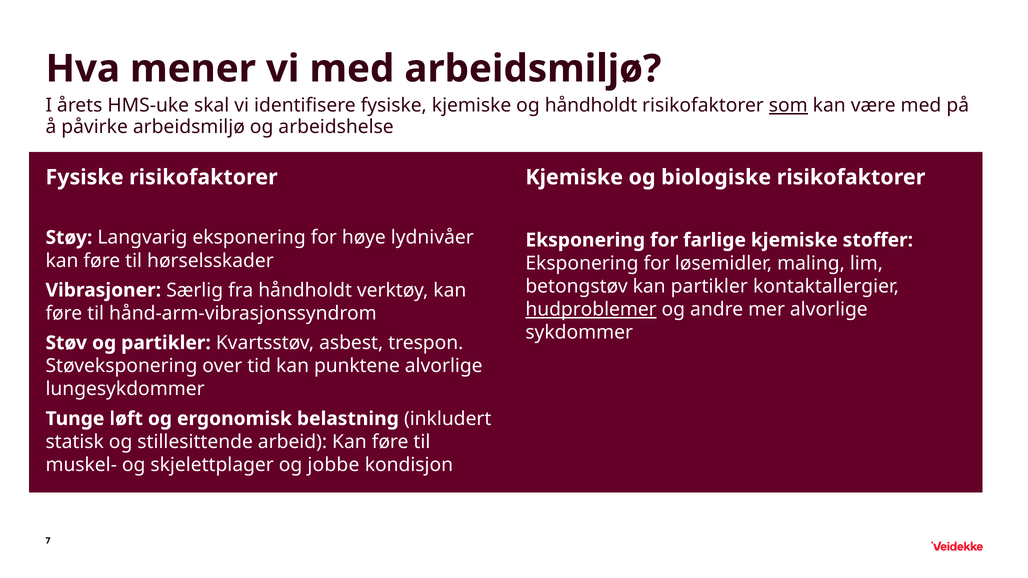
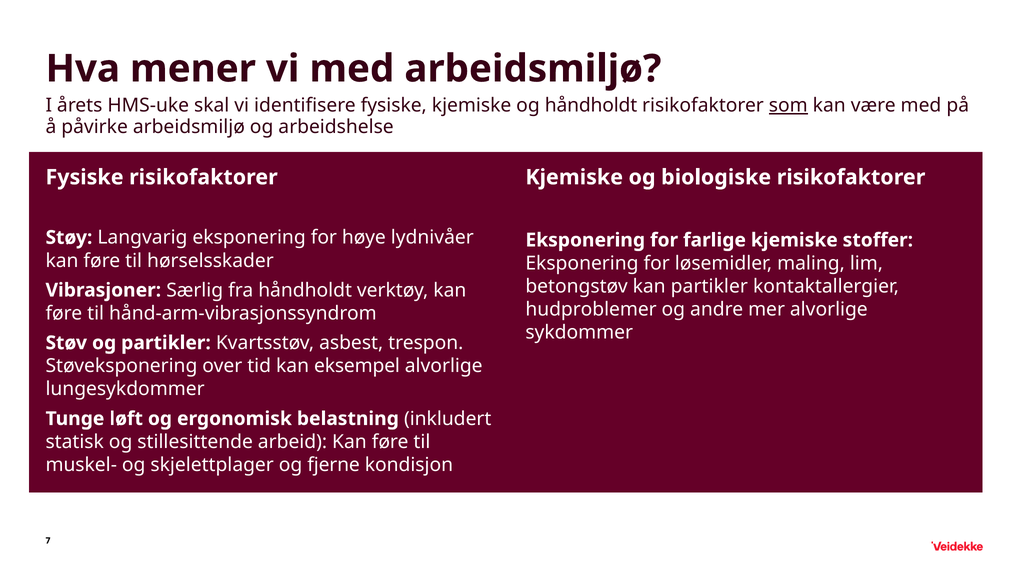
hudproblemer underline: present -> none (591, 310)
punktene: punktene -> eksempel (357, 366)
jobbe: jobbe -> fjerne (334, 465)
